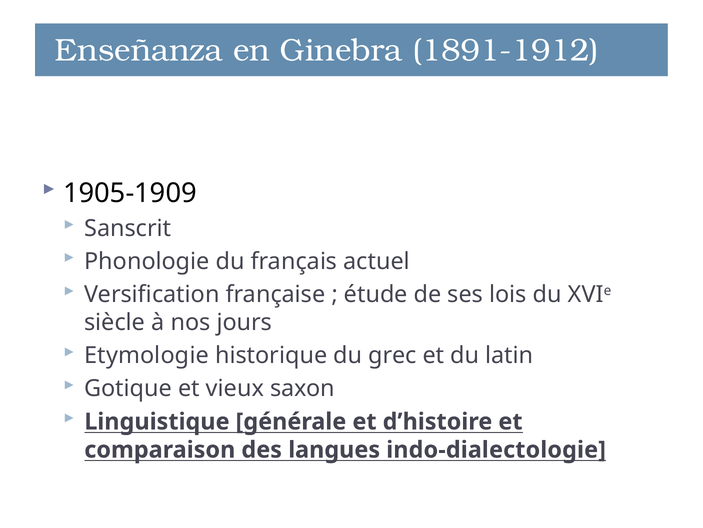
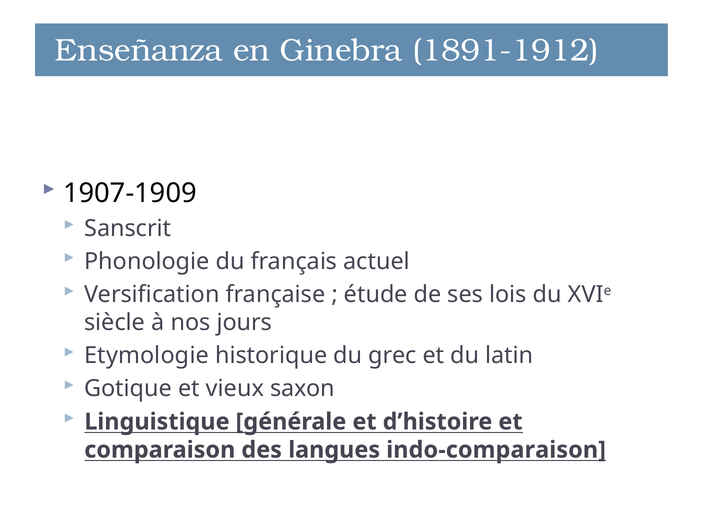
1905-1909: 1905-1909 -> 1907-1909 (130, 193)
indo-dialectologie: indo-dialectologie -> indo-comparaison (496, 449)
